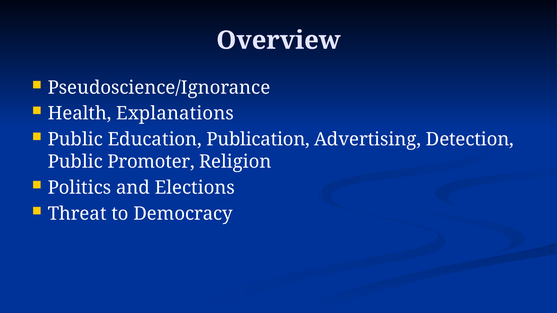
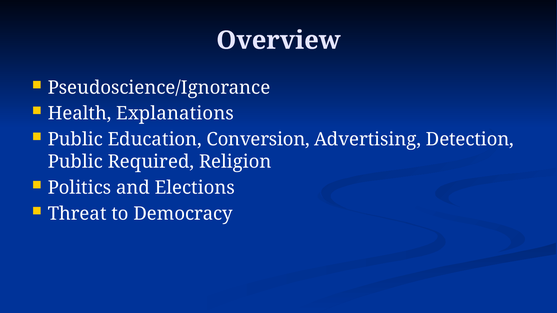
Publication: Publication -> Conversion (258, 140)
Promoter: Promoter -> Required (151, 162)
